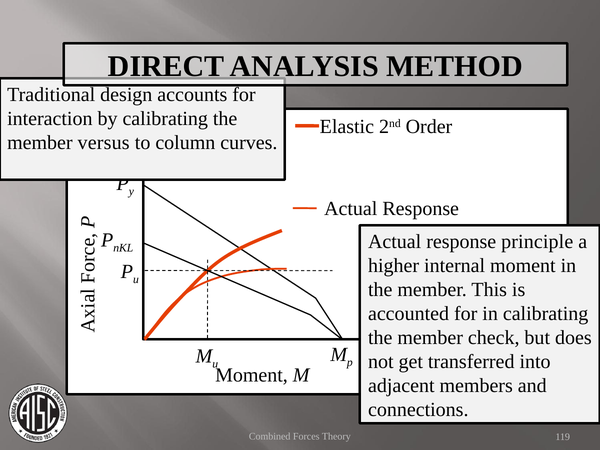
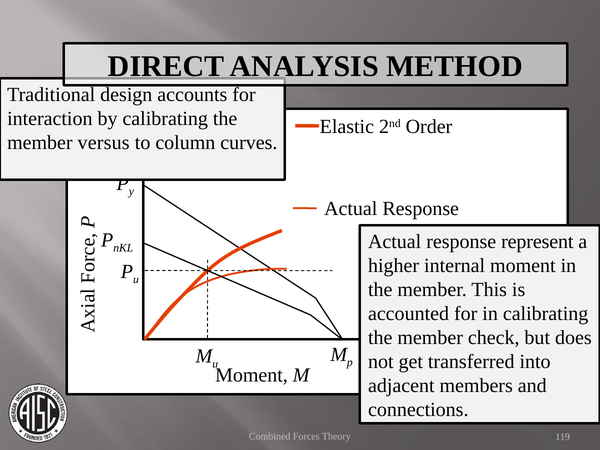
principle: principle -> represent (537, 242)
